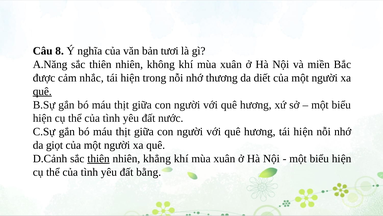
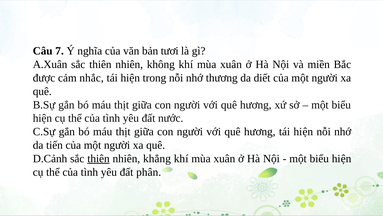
8: 8 -> 7 (60, 51)
A.Năng: A.Năng -> A.Xuân (50, 64)
quê underline: present -> none (42, 91)
giọt: giọt -> tiến (54, 145)
bằng: bằng -> phân (149, 172)
